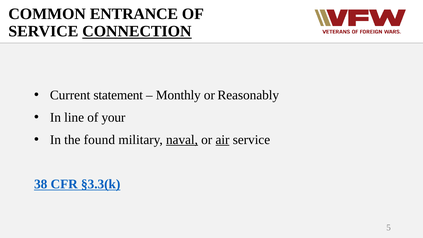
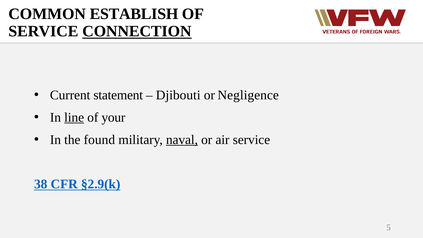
ENTRANCE: ENTRANCE -> ESTABLISH (134, 14)
Monthly: Monthly -> Djibouti (178, 95)
Reasonably: Reasonably -> Negligence (248, 95)
line underline: none -> present (74, 117)
air underline: present -> none (222, 140)
§3.3(k: §3.3(k -> §2.9(k (101, 184)
